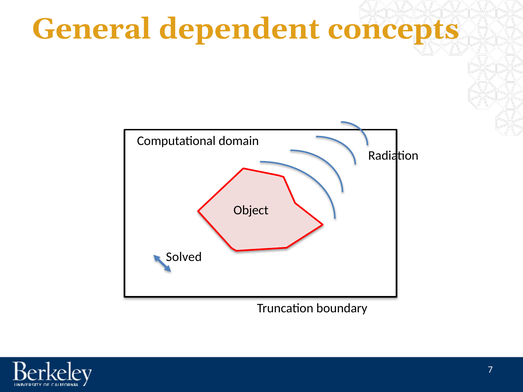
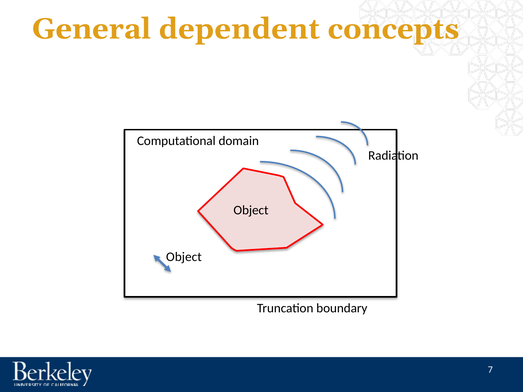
Solved: Solved -> Object (184, 257)
